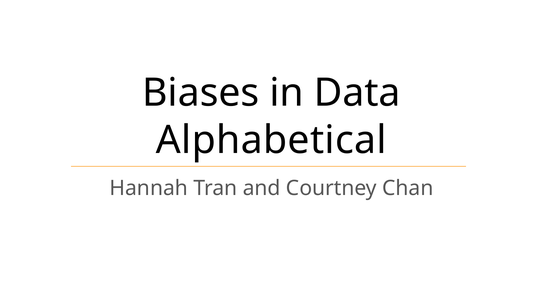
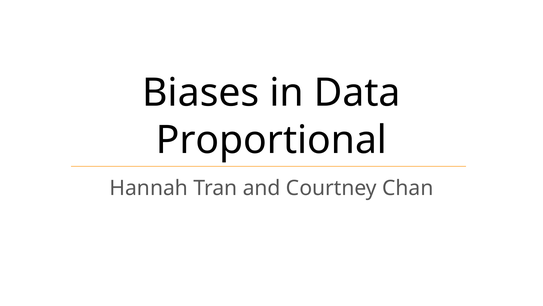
Alphabetical: Alphabetical -> Proportional (271, 140)
